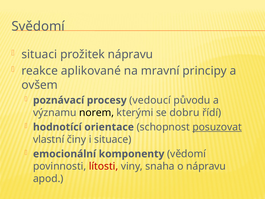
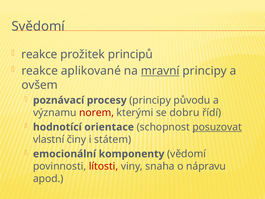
situaci: situaci -> reakce (39, 54)
prožitek nápravu: nápravu -> principů (130, 54)
mravní underline: none -> present (160, 71)
procesy vedoucí: vedoucí -> principy (150, 100)
norem colour: black -> red (97, 112)
situace: situace -> státem (113, 139)
